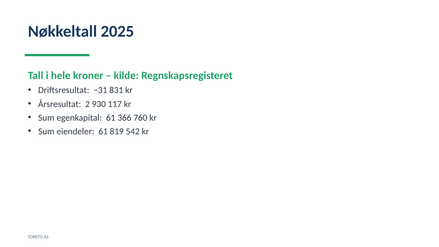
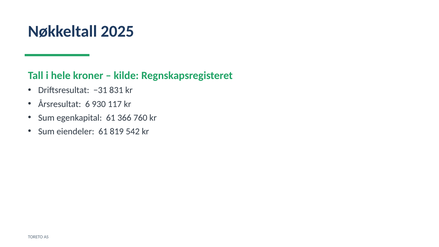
2: 2 -> 6 (87, 104)
